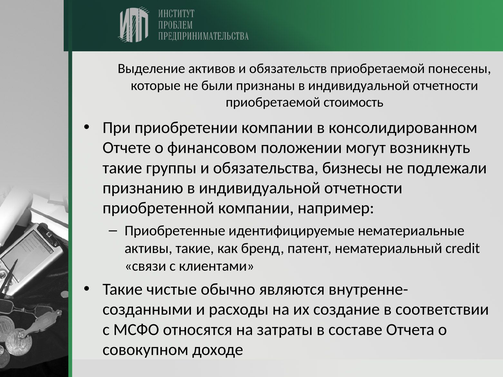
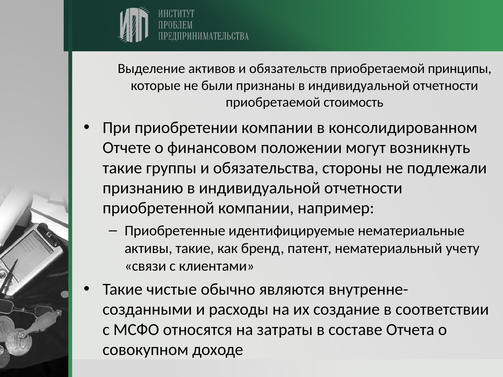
понесены: понесены -> принципы (460, 69)
бизнесы: бизнесы -> стороны (352, 168)
credit: credit -> учету (463, 248)
